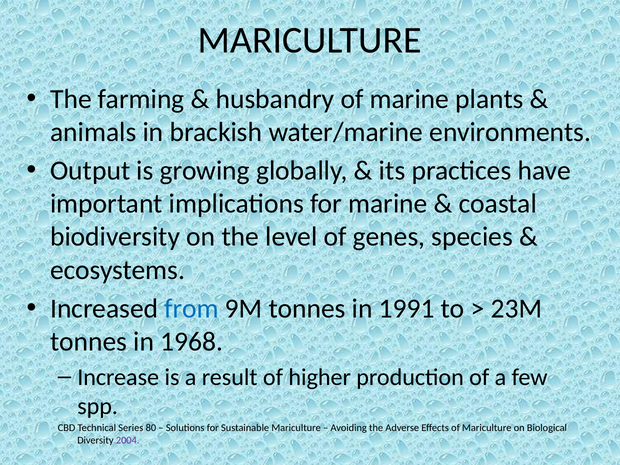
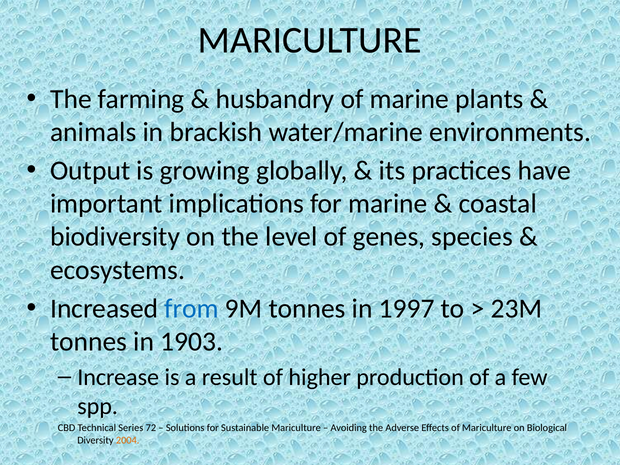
1991: 1991 -> 1997 (407, 309)
1968: 1968 -> 1903 (192, 342)
80: 80 -> 72 (151, 428)
2004 colour: purple -> orange (128, 440)
